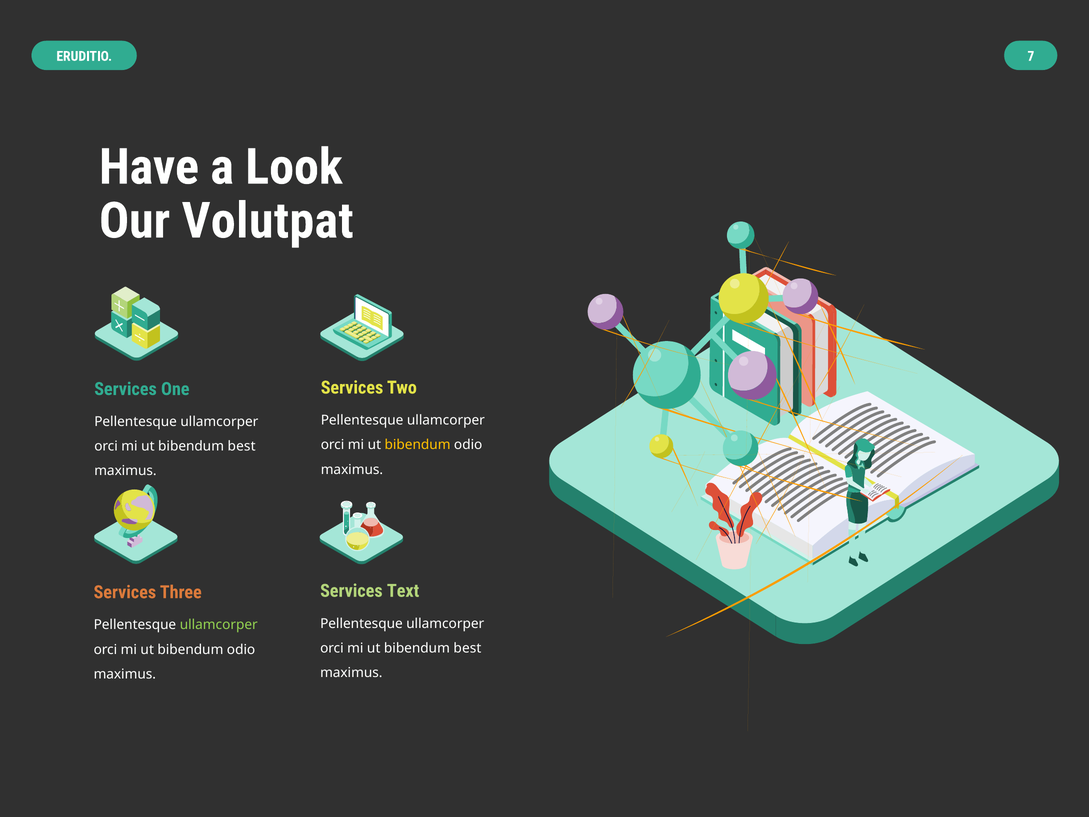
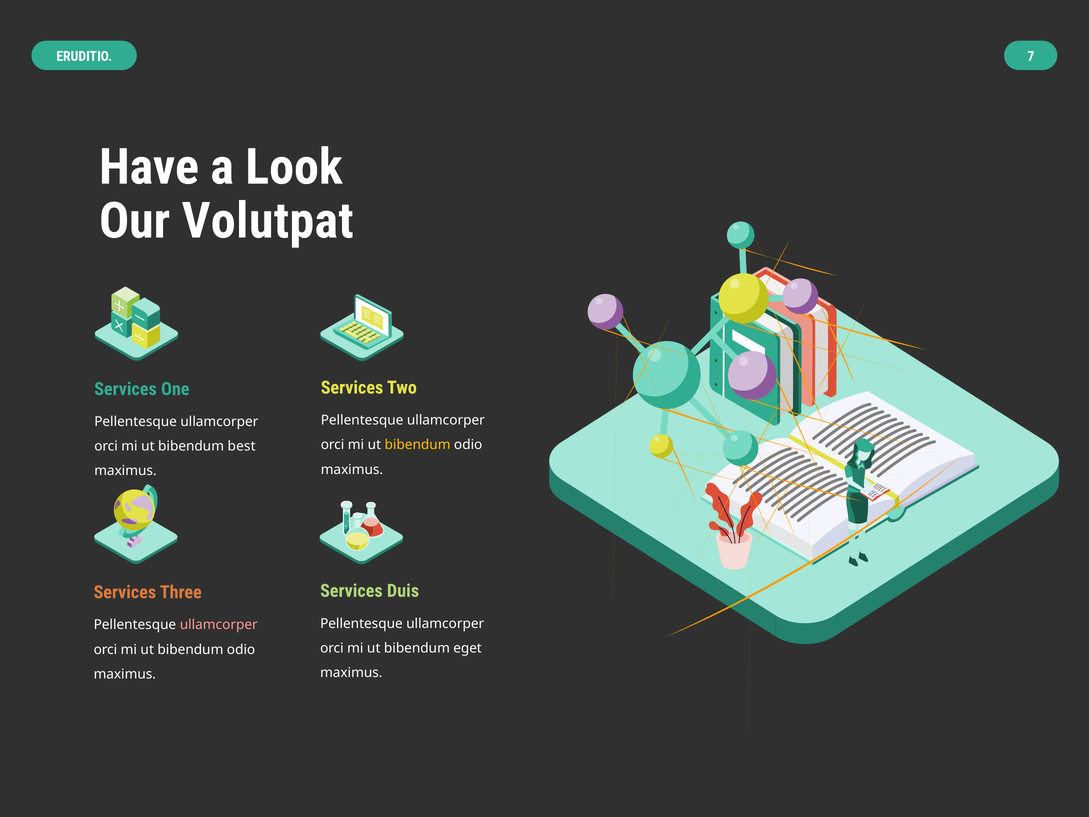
Text: Text -> Duis (403, 591)
ullamcorper colour: light green -> pink (219, 625)
best: best -> eget (468, 648)
